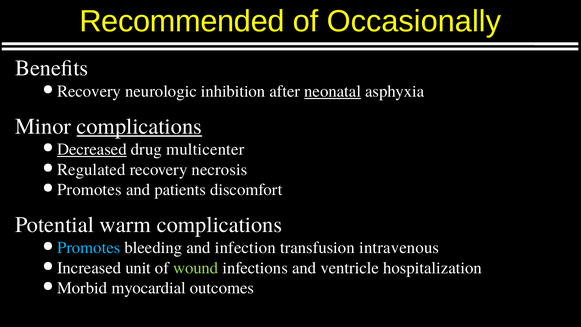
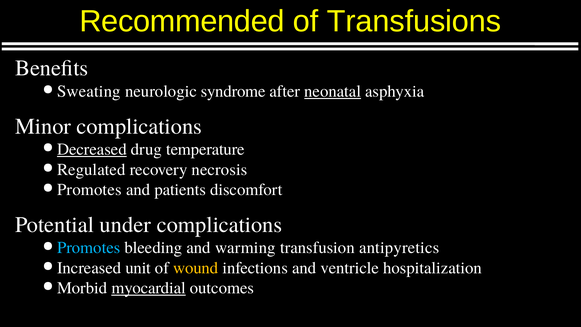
Occasionally: Occasionally -> Transfusions (414, 21)
Recovery: Recovery -> Sweating (89, 91)
inhibition: inhibition -> syndrome (233, 91)
complications underline: present -> none (139, 126)
multicenter: multicenter -> temperature (205, 149)
warm: warm -> under (125, 225)
infection: infection -> warming (245, 248)
intravenous: intravenous -> antipyretics (399, 248)
wound colour: light green -> yellow (196, 268)
myocardial underline: none -> present (149, 288)
